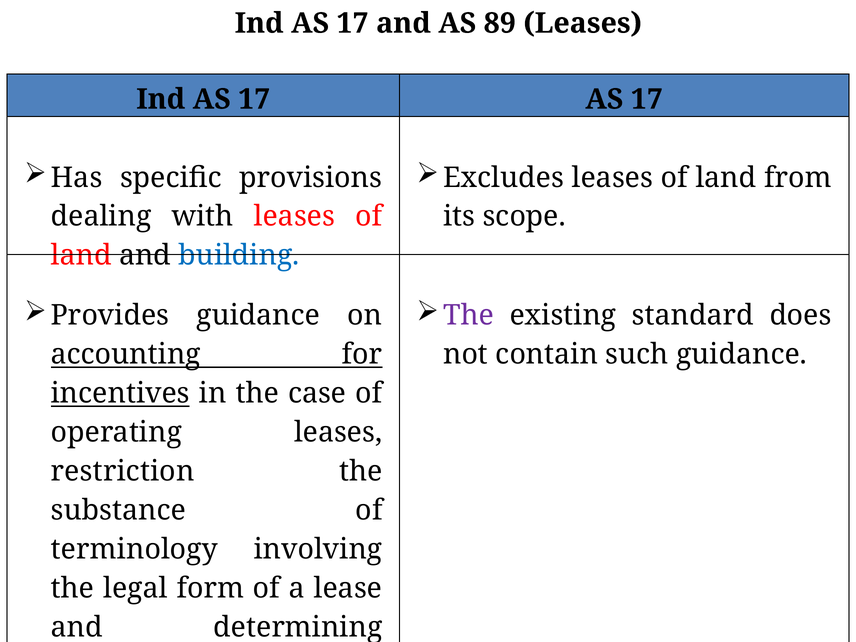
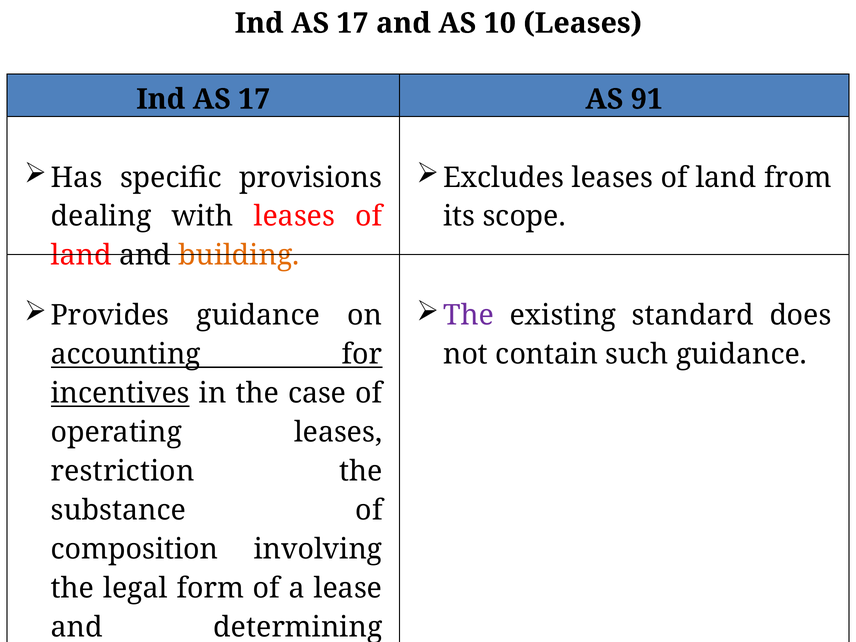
89: 89 -> 10 (500, 23)
17 AS 17: 17 -> 91 (647, 99)
building colour: blue -> orange (239, 256)
terminology: terminology -> composition (134, 549)
